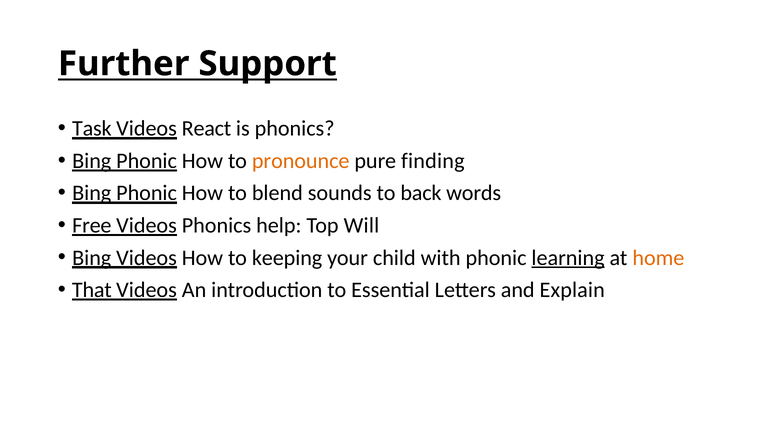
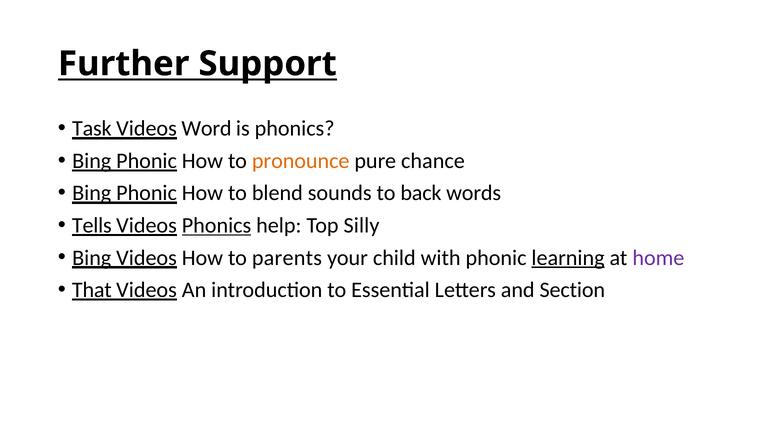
React: React -> Word (206, 129)
finding: finding -> chance (433, 161)
Free: Free -> Tells (92, 226)
Phonics underline: none -> present (217, 226)
Will: Will -> Silly (362, 226)
keeping: keeping -> parents (287, 258)
home colour: orange -> purple (658, 258)
Explain: Explain -> Section (572, 290)
